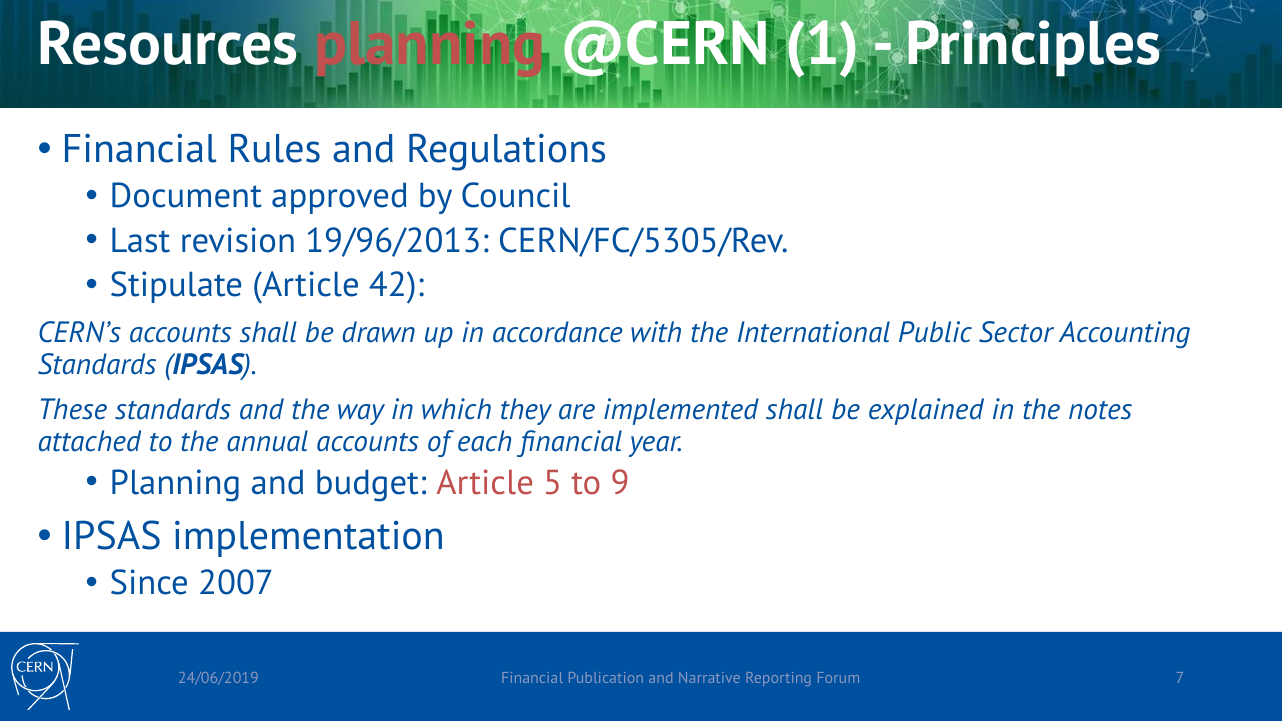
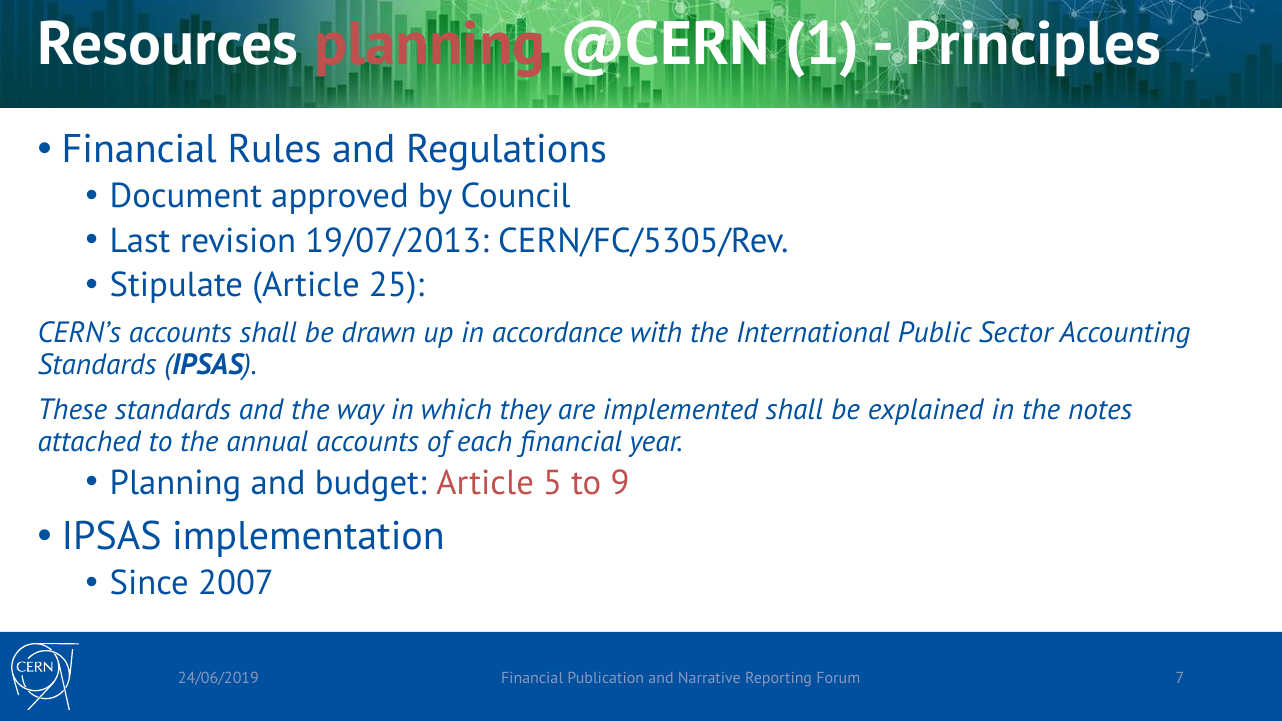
19/96/2013: 19/96/2013 -> 19/07/2013 (397, 241)
42: 42 -> 25 (397, 285)
